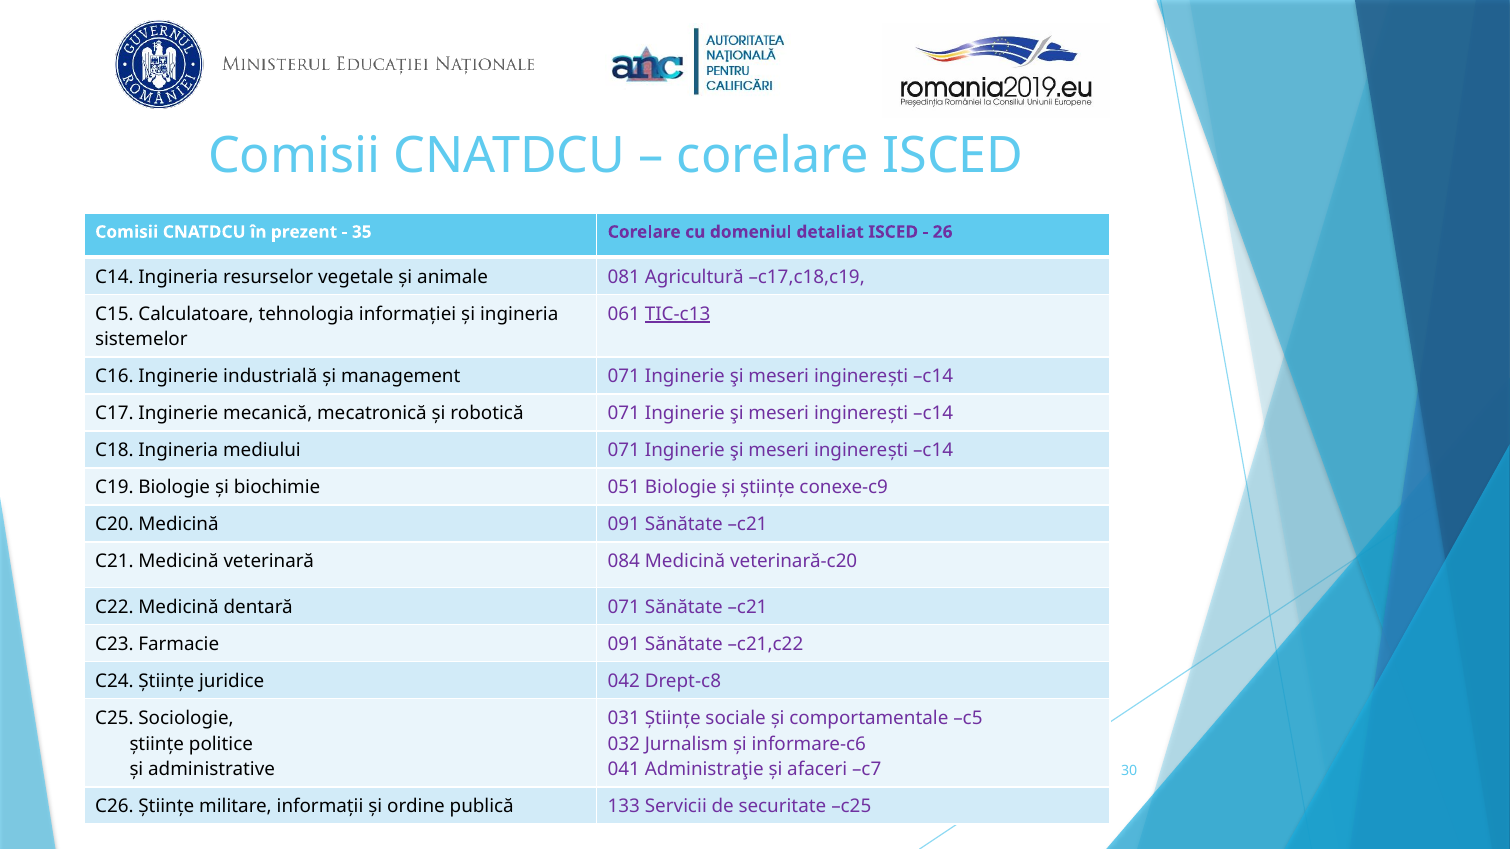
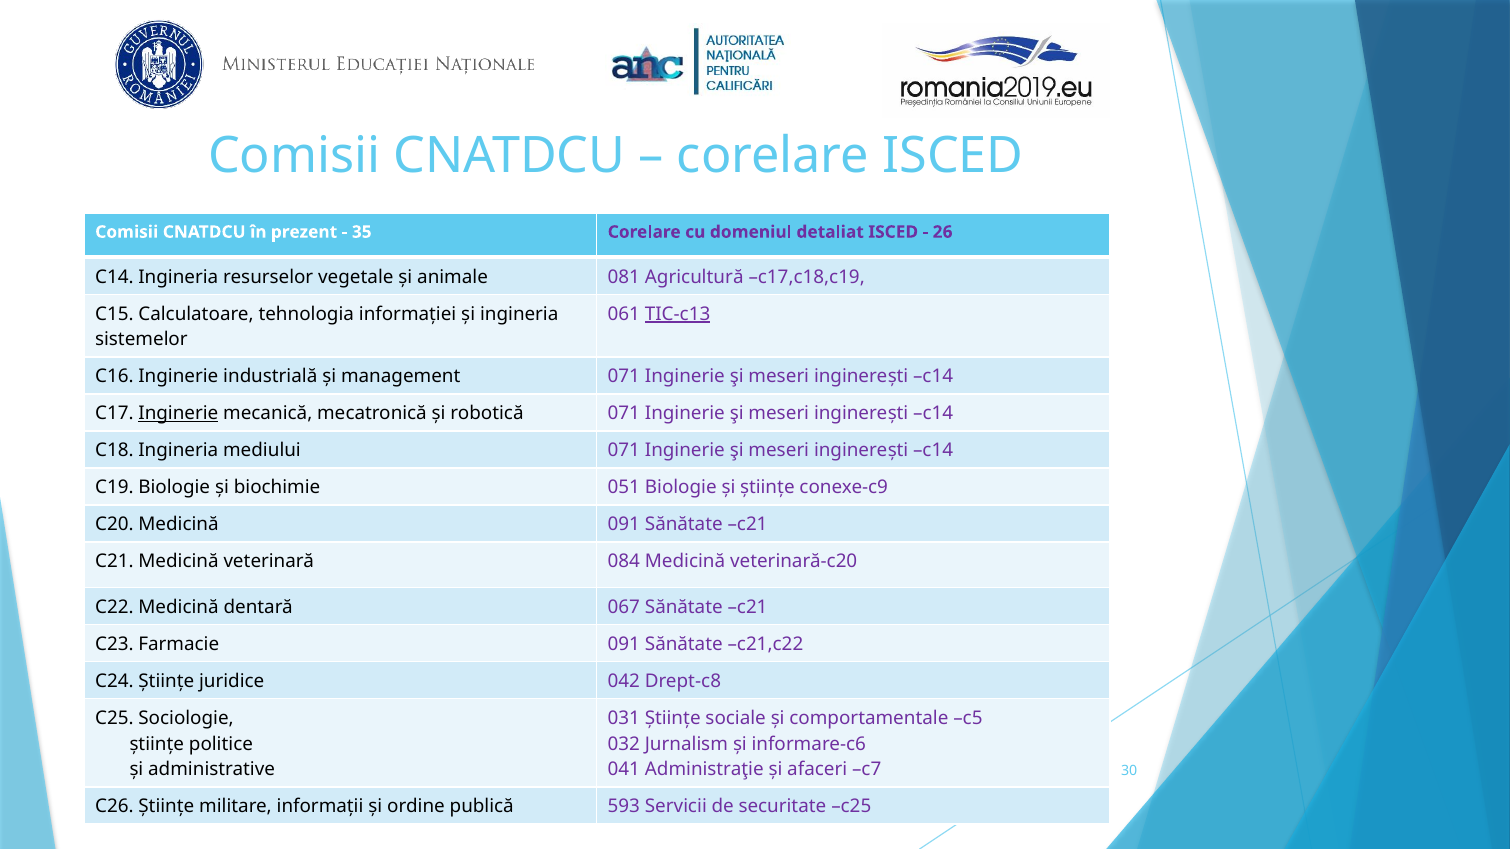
Inginerie underline: none -> present (178, 414)
dentară 071: 071 -> 067 (624, 607)
133: 133 -> 593 (624, 807)
